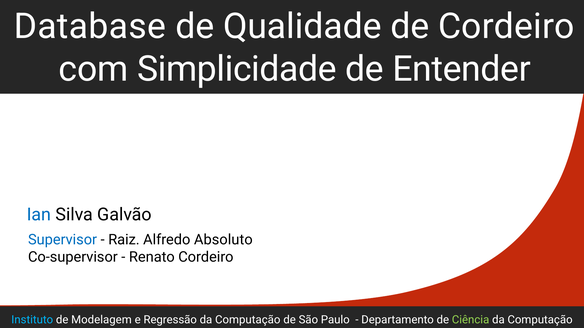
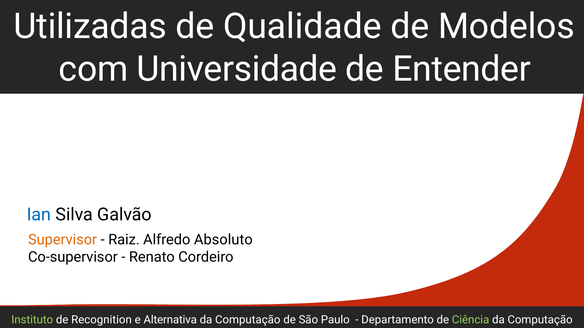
Database: Database -> Utilizadas (90, 27)
de Cordeiro: Cordeiro -> Modelos (506, 27)
Simplicidade: Simplicidade -> Universidade (237, 69)
Supervisor colour: blue -> orange (63, 240)
Instituto colour: light blue -> light green (32, 320)
Modelagem: Modelagem -> Recognition (101, 320)
Regressão: Regressão -> Alternativa (170, 320)
